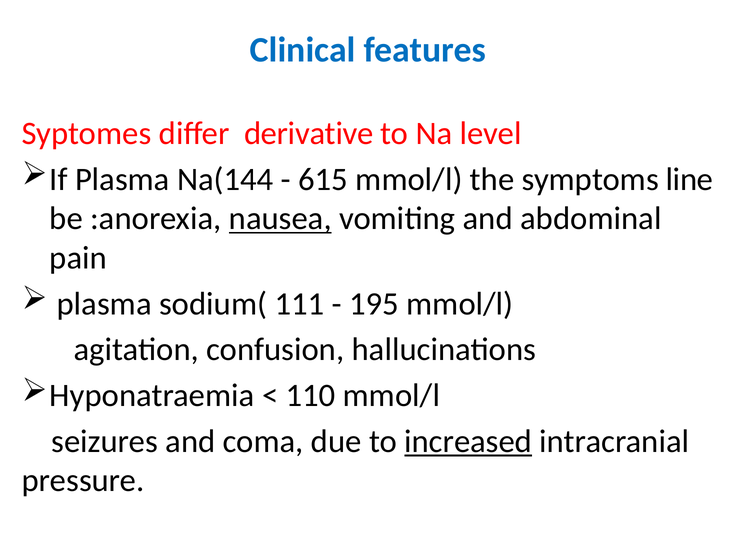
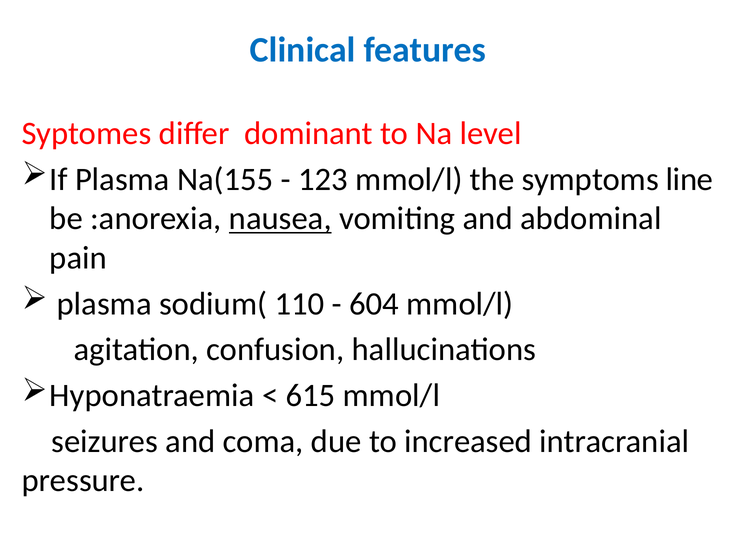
derivative: derivative -> dominant (309, 134)
Na(144: Na(144 -> Na(155 (225, 179)
615: 615 -> 123 (323, 179)
111: 111 -> 110 (299, 304)
195: 195 -> 604 (374, 304)
110: 110 -> 615 (311, 395)
increased underline: present -> none (468, 441)
